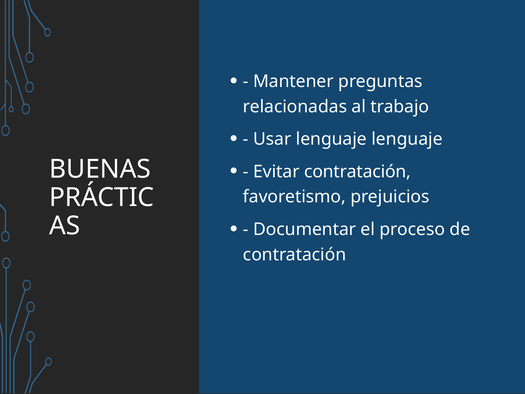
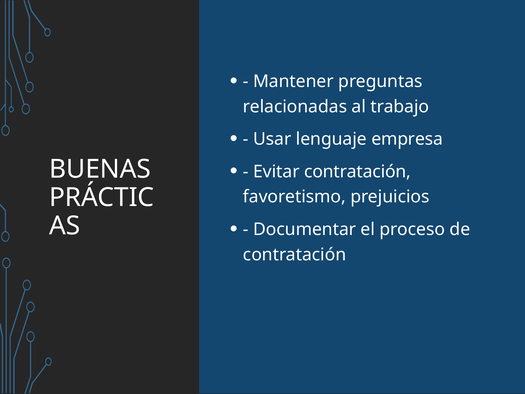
lenguaje lenguaje: lenguaje -> empresa (407, 139)
